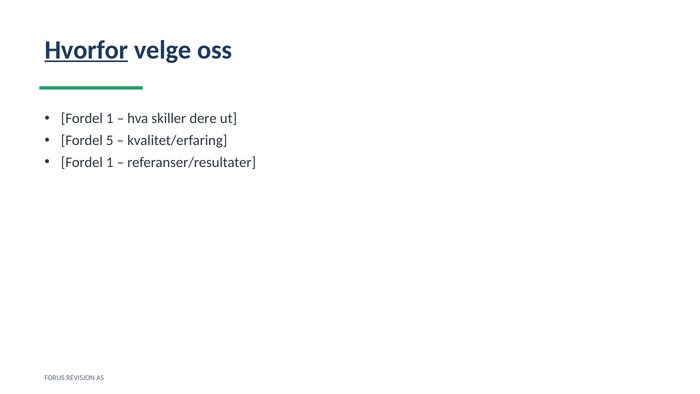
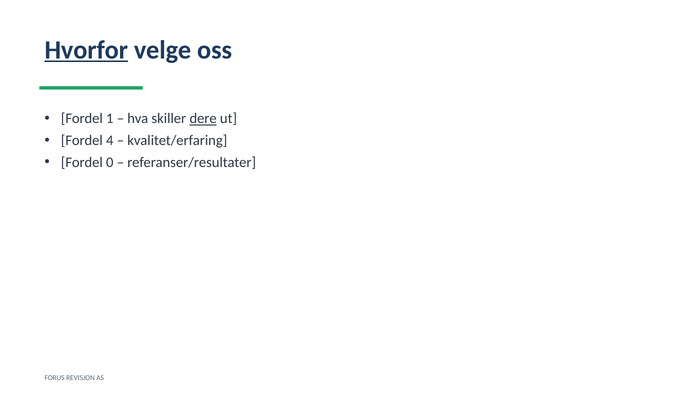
dere underline: none -> present (203, 119)
5: 5 -> 4 (110, 140)
1: 1 -> 0 (110, 162)
